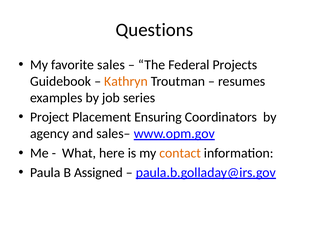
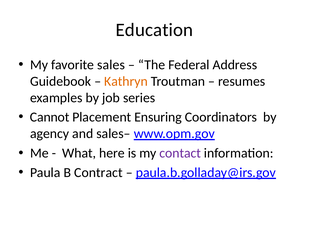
Questions: Questions -> Education (154, 30)
Projects: Projects -> Address (235, 65)
Project: Project -> Cannot (50, 117)
contact colour: orange -> purple (180, 153)
Assigned: Assigned -> Contract (98, 172)
